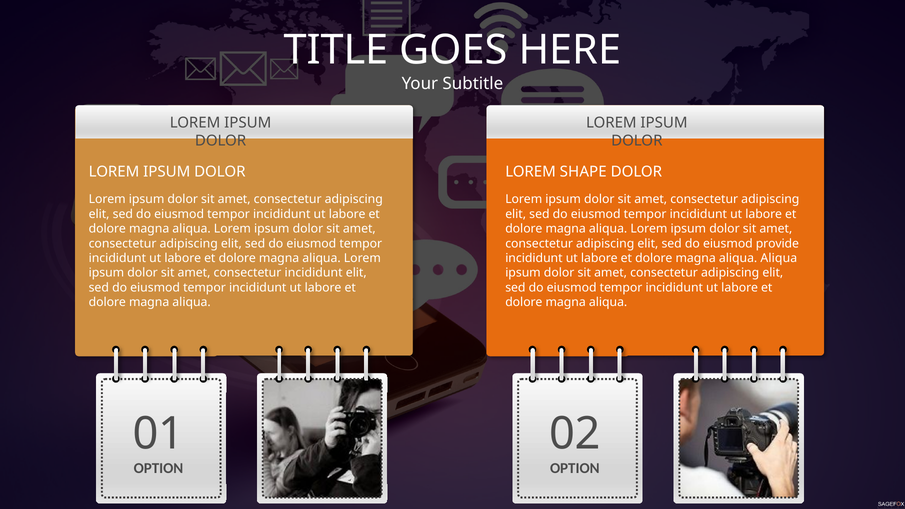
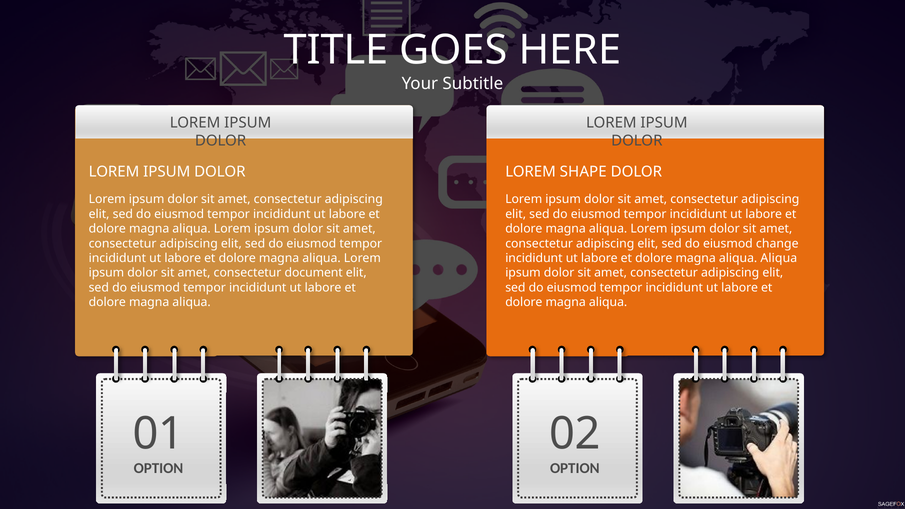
provide: provide -> change (777, 244)
consectetur incididunt: incididunt -> document (314, 273)
